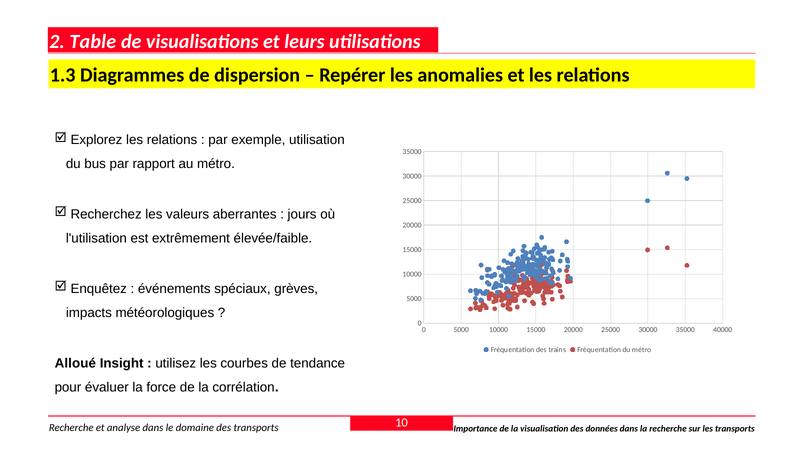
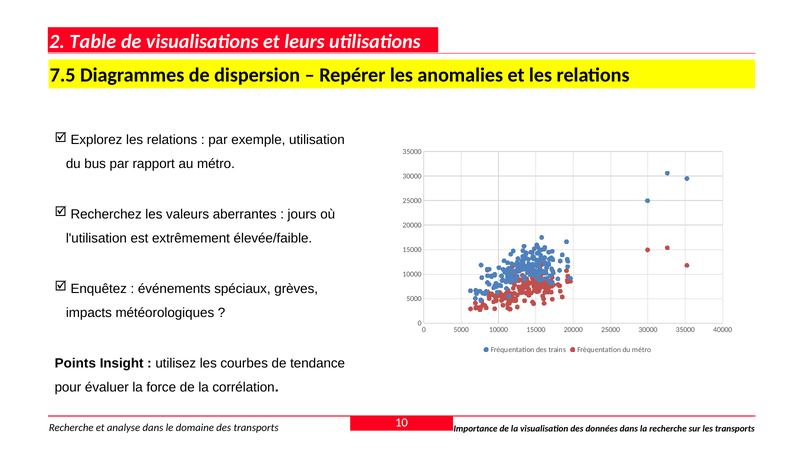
1.3: 1.3 -> 7.5 (63, 75)
Alloué: Alloué -> Points (75, 363)
